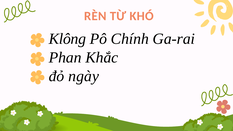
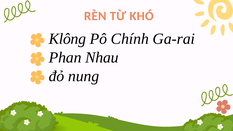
Khắc: Khắc -> Nhau (102, 57)
ngày: ngày -> nung (84, 76)
